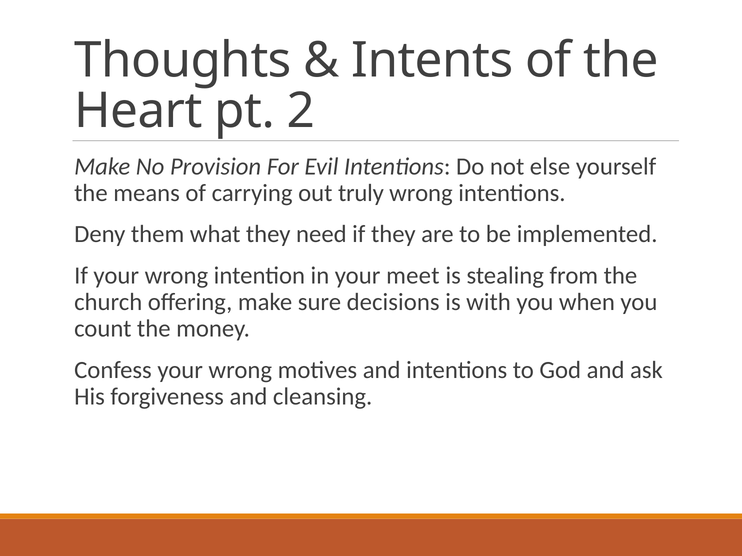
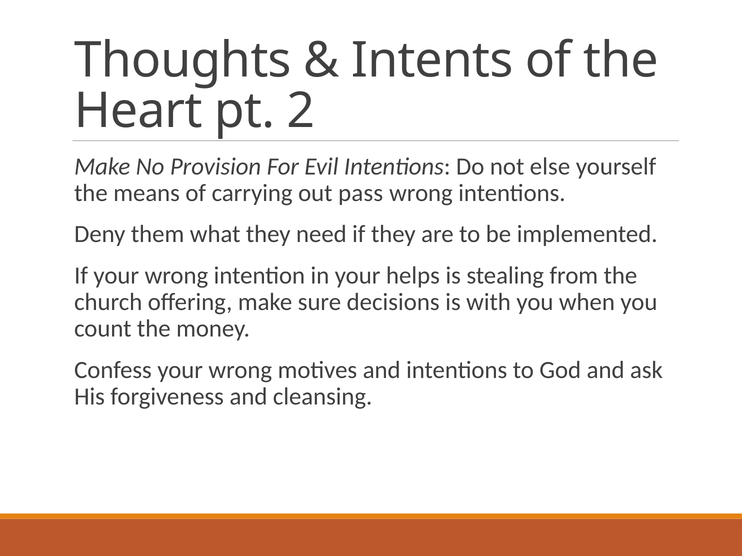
truly: truly -> pass (361, 193)
meet: meet -> helps (413, 276)
